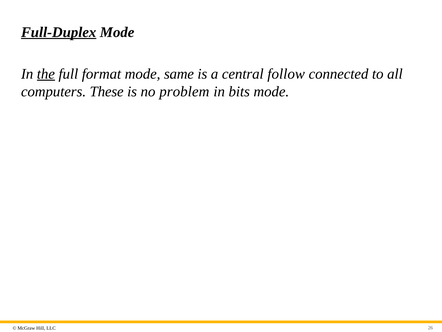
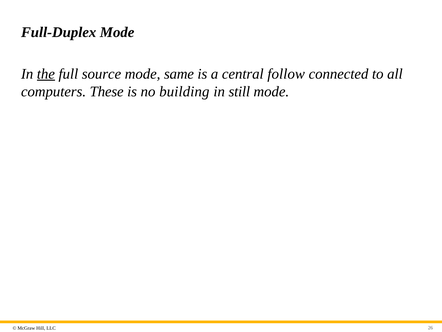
Full-Duplex underline: present -> none (59, 32)
format: format -> source (102, 74)
problem: problem -> building (184, 91)
bits: bits -> still (239, 91)
